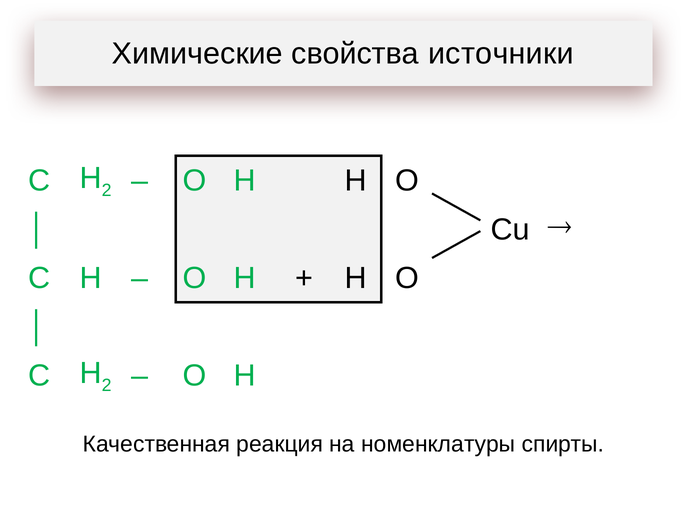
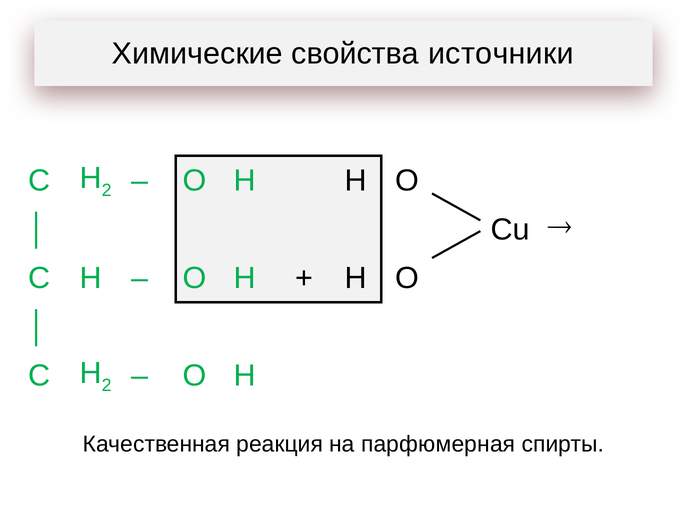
номенклатуры: номенклатуры -> парфюмерная (438, 443)
